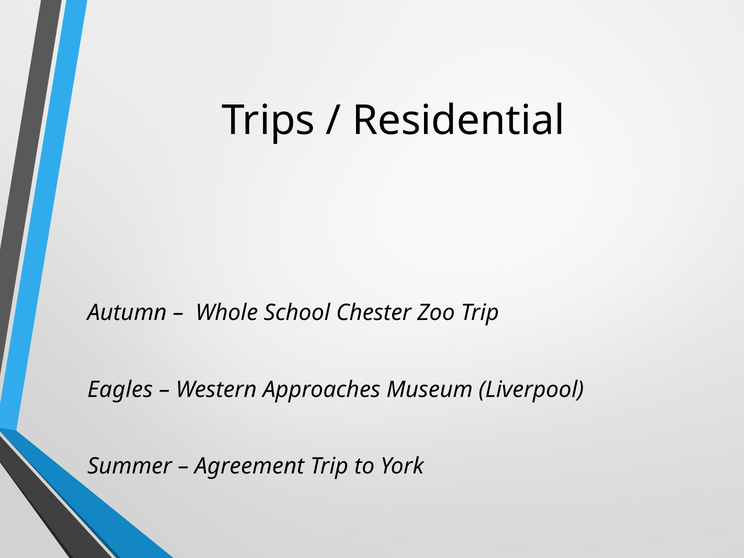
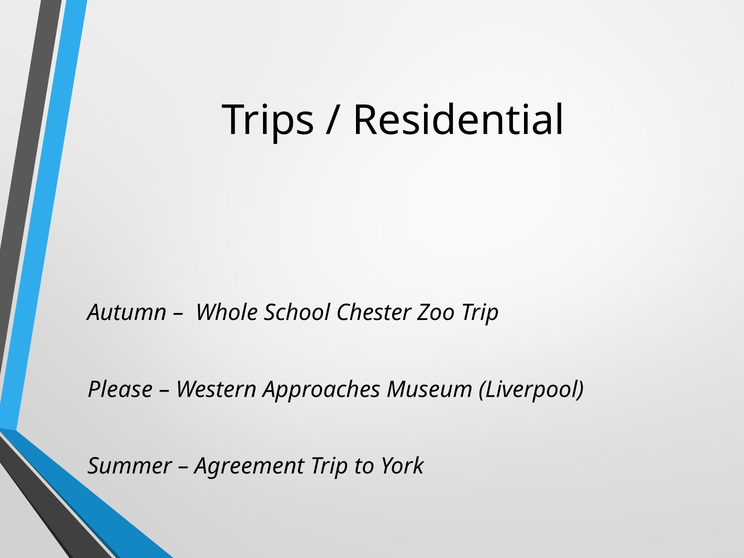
Eagles: Eagles -> Please (120, 390)
